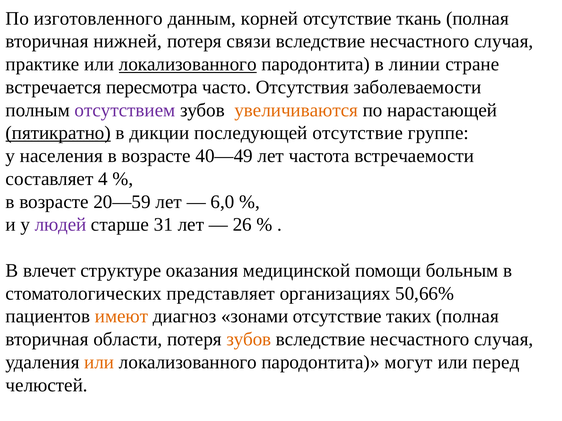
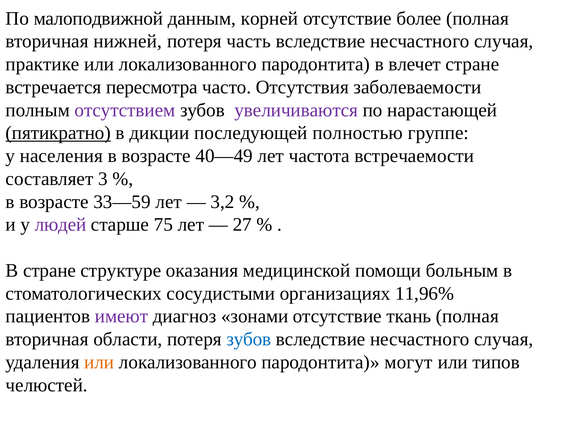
изготовленного: изготовленного -> малоподвижной (98, 18)
ткань: ткань -> более (419, 18)
связи: связи -> часть (249, 41)
локализованного underline: present -> none (188, 64)
линии: линии -> влечет (415, 64)
увеличиваются colour: orange -> purple (296, 110)
последующей отсутствие: отсутствие -> полностью (358, 133)
4: 4 -> 3 (103, 179)
20—59: 20—59 -> 33—59 (122, 202)
6,0: 6,0 -> 3,2 (223, 202)
31: 31 -> 75 (163, 225)
26: 26 -> 27 (242, 225)
В влечет: влечет -> стране (50, 271)
представляет: представляет -> сосудистыми (221, 294)
50,66%: 50,66% -> 11,96% (425, 294)
имеют colour: orange -> purple (121, 317)
таких: таких -> ткань (409, 317)
зубов colour: orange -> blue (249, 340)
перед: перед -> типов (496, 363)
